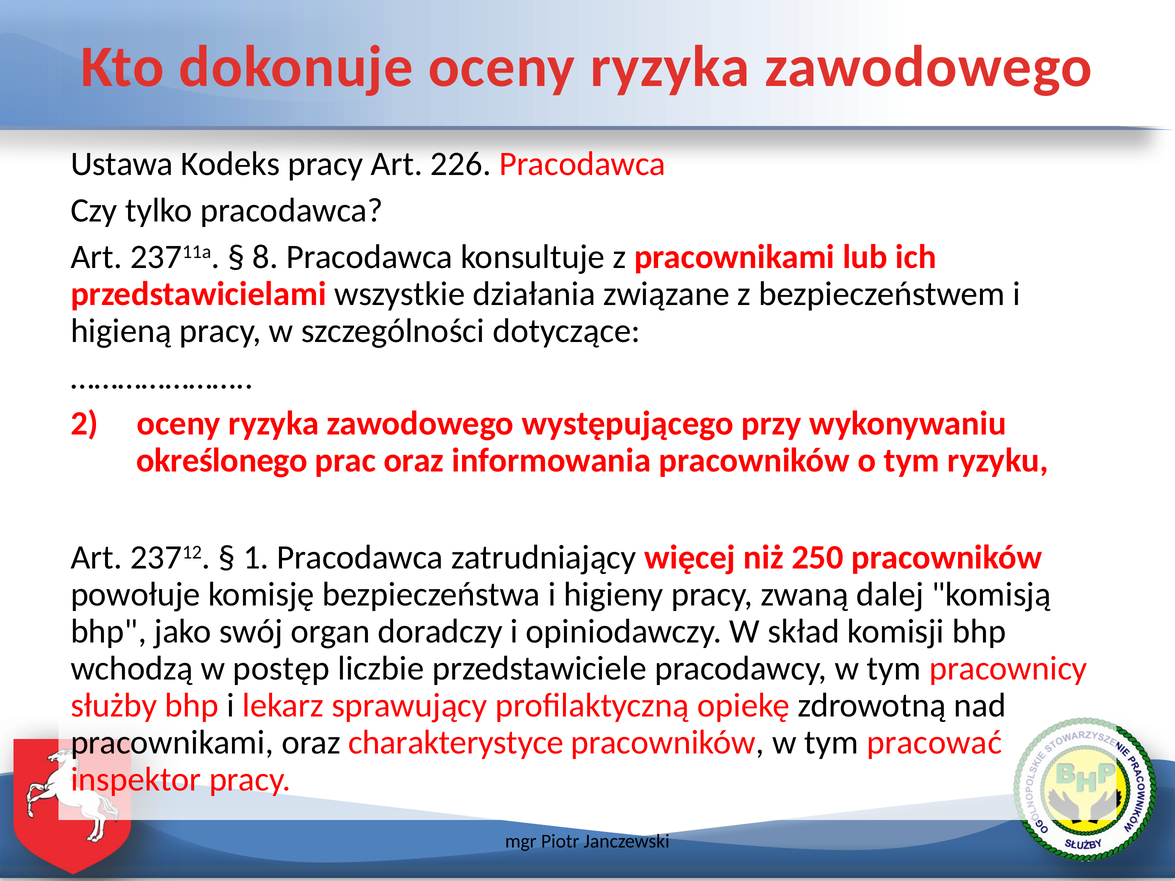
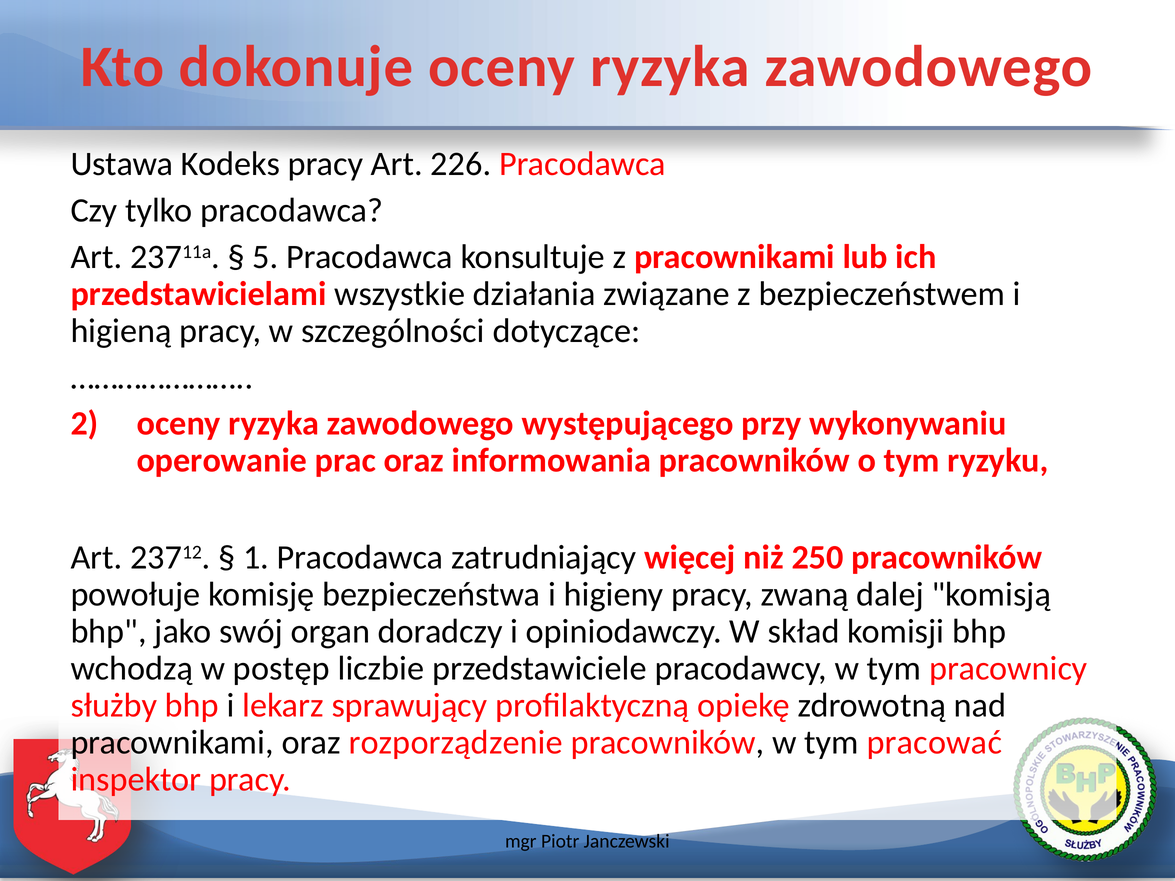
8: 8 -> 5 (265, 257)
określonego: określonego -> operowanie (222, 461)
charakterystyce: charakterystyce -> rozporządzenie (456, 743)
